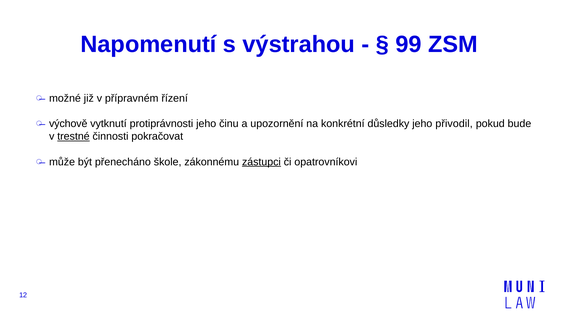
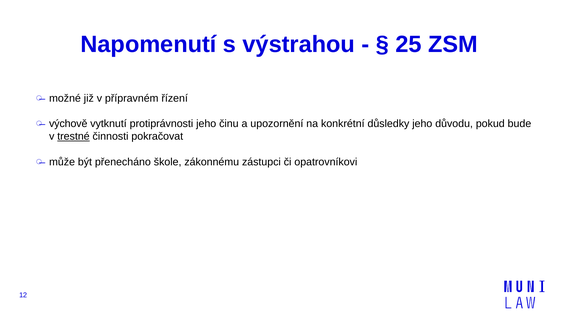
99: 99 -> 25 (408, 44)
přivodil: přivodil -> důvodu (454, 124)
zástupci underline: present -> none (261, 162)
